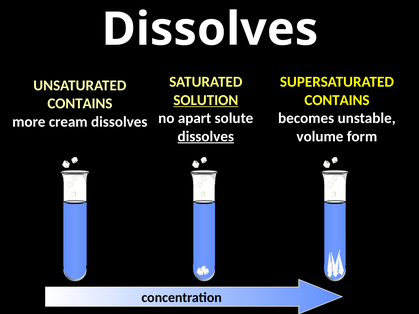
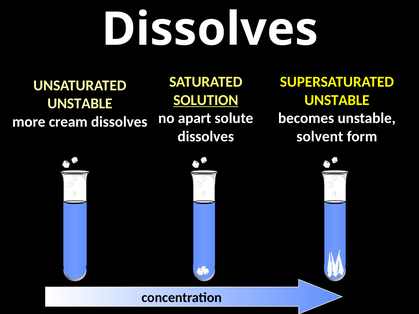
CONTAINS: CONTAINS -> UNSTABLE (337, 100)
CONTAINS: CONTAINS -> UNSTABLE (80, 104)
dissolves underline: present -> none (206, 136)
volume: volume -> solvent (320, 136)
